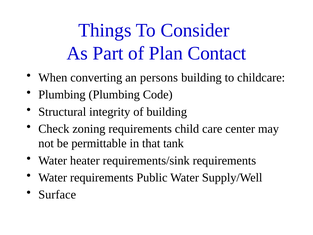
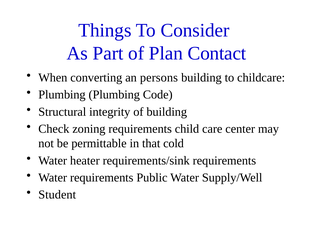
tank: tank -> cold (173, 143)
Surface: Surface -> Student (57, 194)
